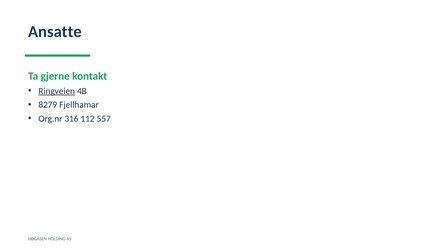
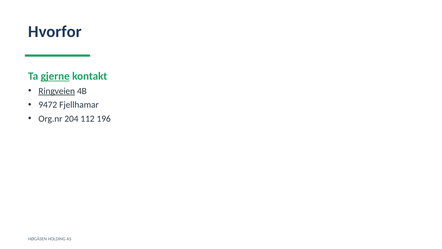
Ansatte: Ansatte -> Hvorfor (55, 32)
gjerne underline: none -> present (55, 76)
8279: 8279 -> 9472 (48, 105)
316: 316 -> 204 (71, 119)
557: 557 -> 196 (104, 119)
